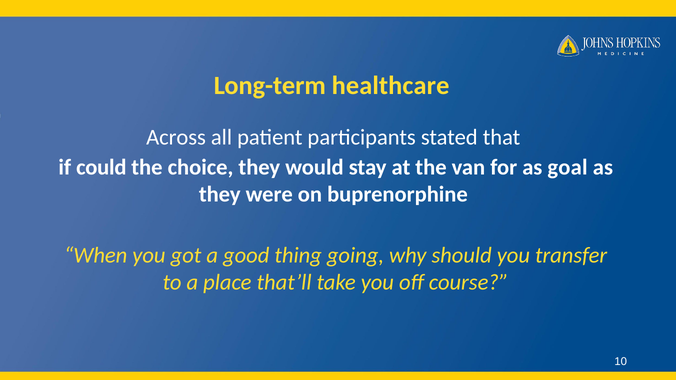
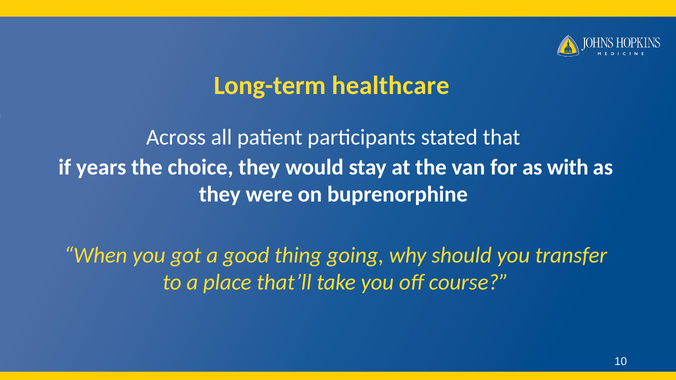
could: could -> years (101, 168)
goal: goal -> with (568, 168)
